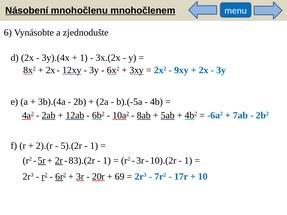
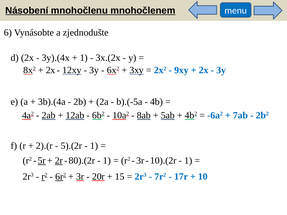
83).(2r: 83).(2r -> 80).(2r (82, 161)
69: 69 -> 15 (120, 177)
